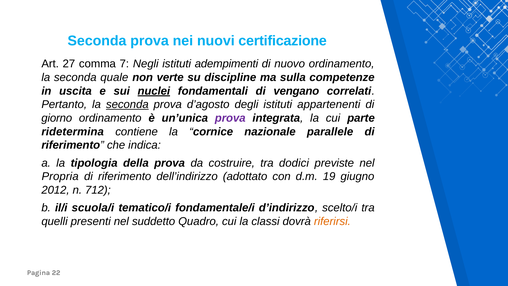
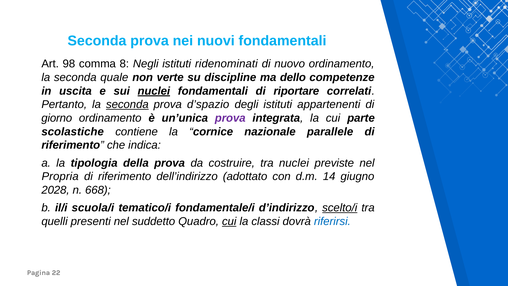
nuovi certificazione: certificazione -> fondamentali (283, 41)
27: 27 -> 98 (69, 64)
7: 7 -> 8 (124, 64)
adempimenti: adempimenti -> ridenominati (226, 64)
sulla: sulla -> dello (293, 77)
vengano: vengano -> riportare (296, 91)
d’agosto: d’agosto -> d’spazio (208, 104)
ridetermina: ridetermina -> scolastiche (73, 132)
tra dodici: dodici -> nuclei (294, 163)
19: 19 -> 14 (329, 176)
2012: 2012 -> 2028 (55, 190)
712: 712 -> 668 (98, 190)
scelto/i underline: none -> present (340, 208)
cui underline: none -> present (229, 221)
riferirsi colour: orange -> blue (332, 221)
